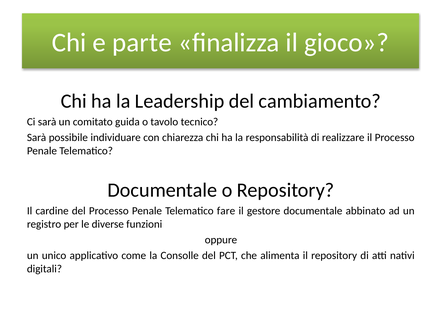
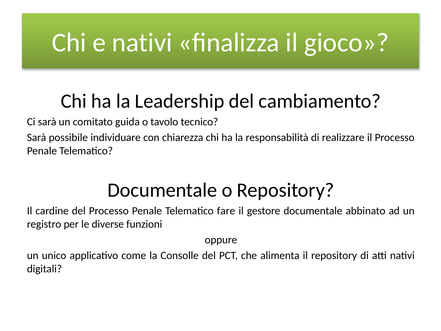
e parte: parte -> nativi (142, 43)
